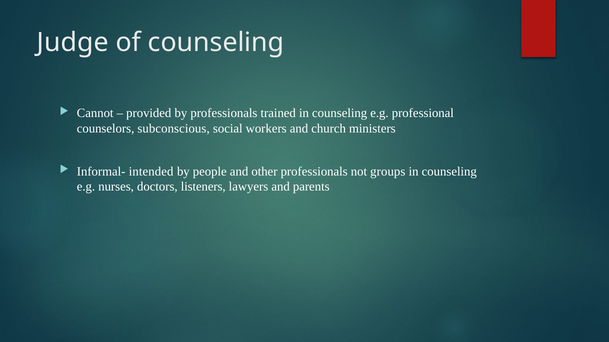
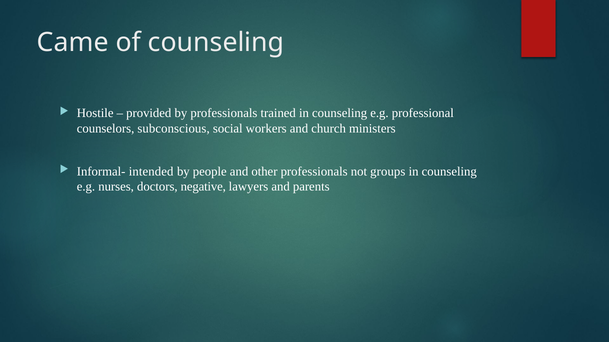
Judge: Judge -> Came (73, 43)
Cannot: Cannot -> Hostile (95, 113)
listeners: listeners -> negative (203, 187)
